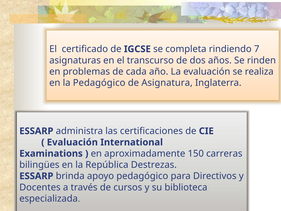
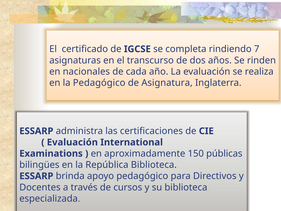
problemas: problemas -> nacionales (86, 72)
carreras: carreras -> públicas (224, 153)
República Destrezas: Destrezas -> Biblioteca (154, 165)
